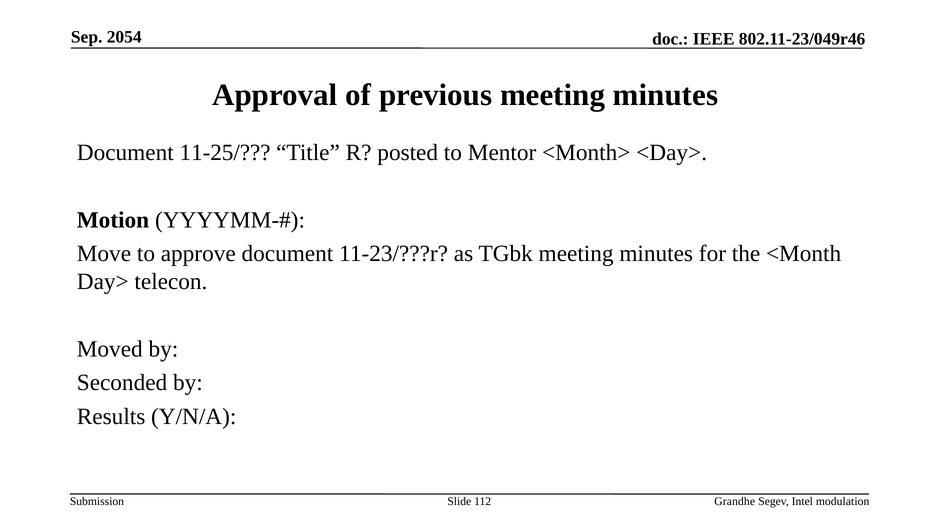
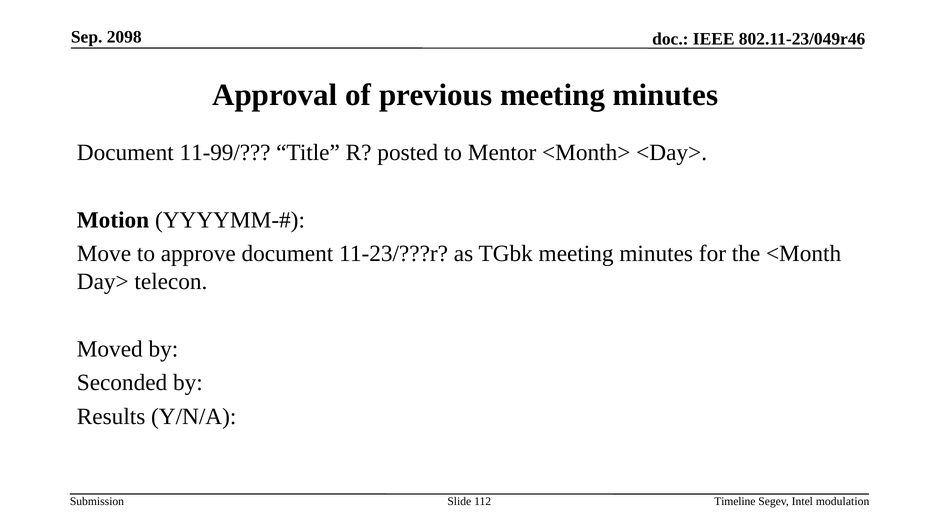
2054: 2054 -> 2098 (124, 37)
11-25/: 11-25/ -> 11-99/ (225, 153)
Grandhe: Grandhe -> Timeline (735, 502)
